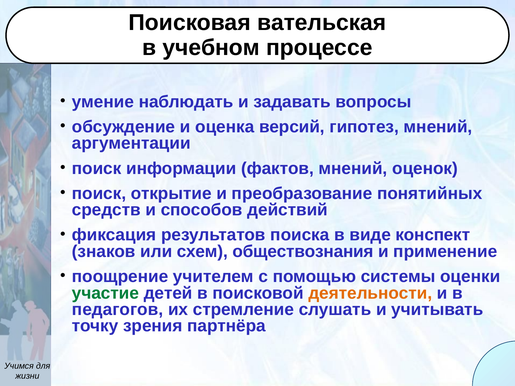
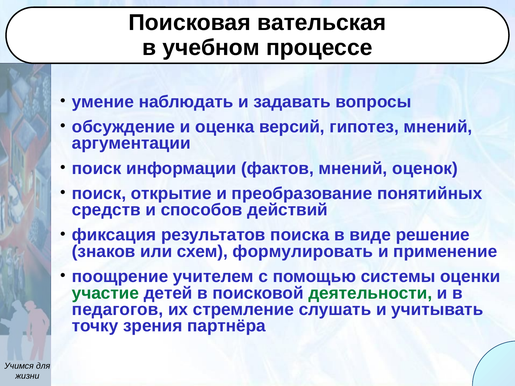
конспект: конспект -> решение (433, 235)
обществознания: обществознания -> формулировать (303, 252)
деятельности colour: orange -> green (370, 293)
